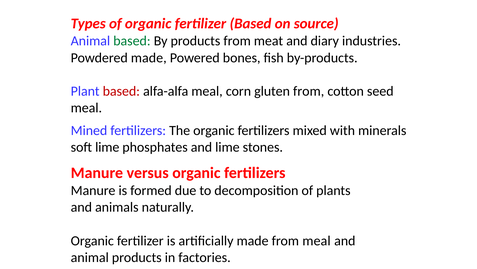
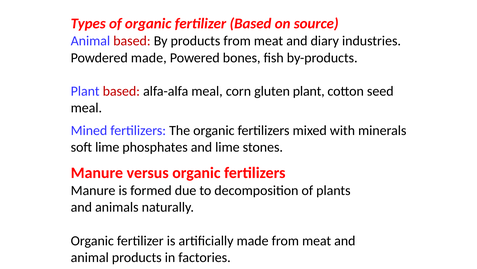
based colour: green -> red (132, 41)
gluten from: from -> plant (309, 91)
made from meal: meal -> meat (317, 240)
